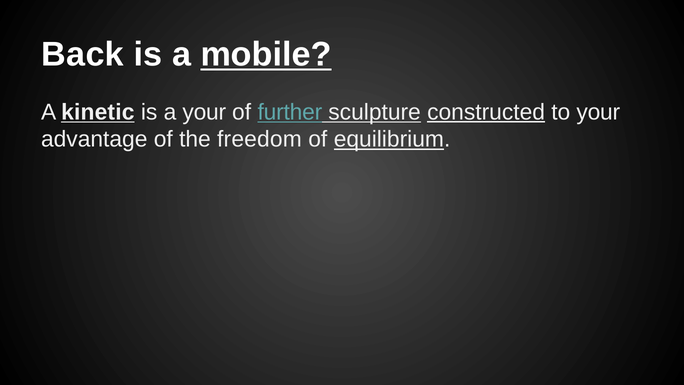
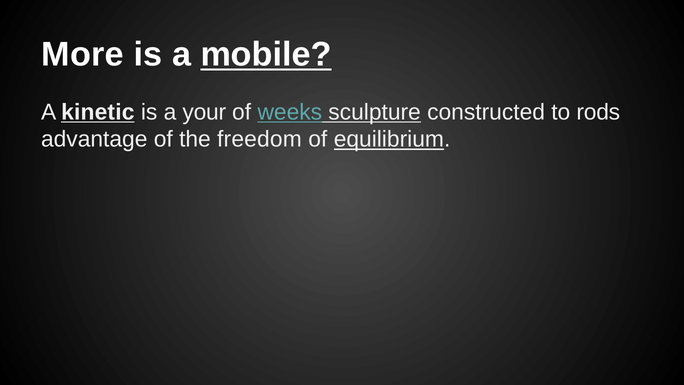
Back: Back -> More (83, 55)
further: further -> weeks (290, 112)
constructed underline: present -> none (486, 112)
to your: your -> rods (598, 112)
